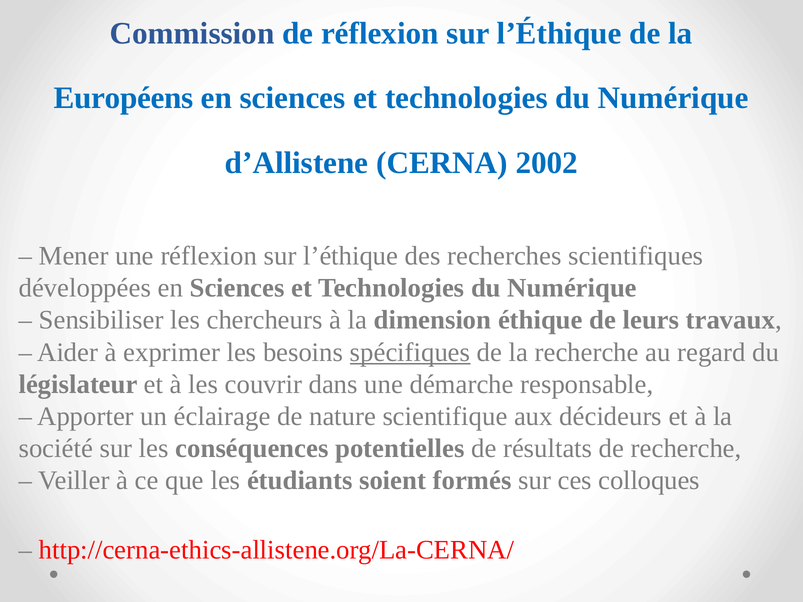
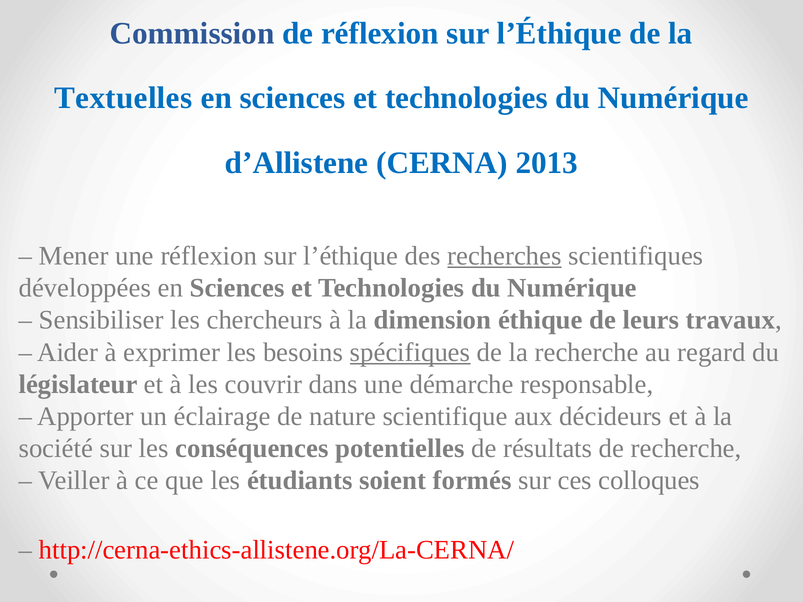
Européens: Européens -> Textuelles (123, 98)
2002: 2002 -> 2013 (547, 163)
recherches underline: none -> present (504, 256)
